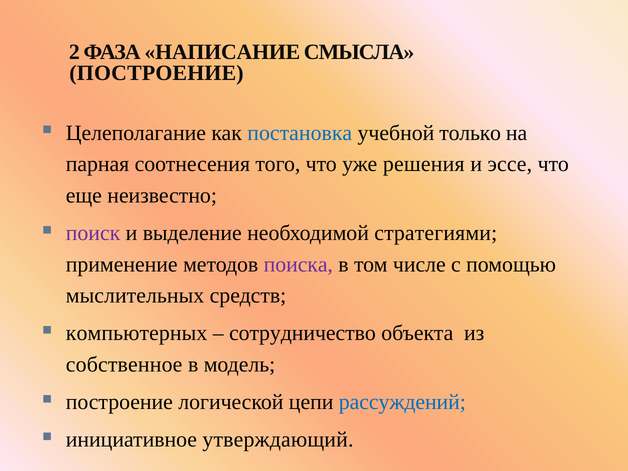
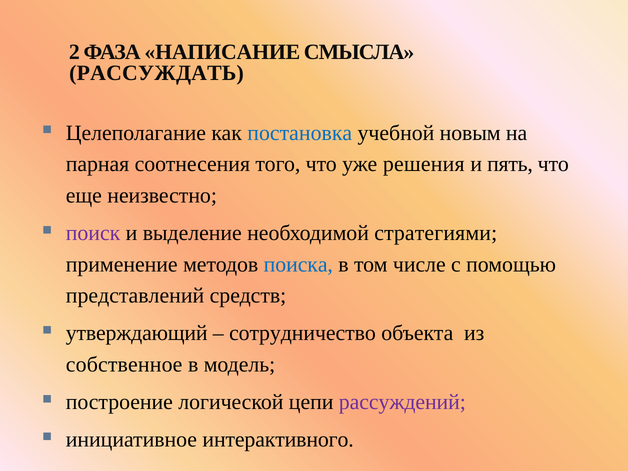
ПОСТРОЕНИЕ: ПОСТРОЕНИЕ -> РАССУЖДАТЬ (157, 73)
только: только -> новым (470, 133)
эссе: эссе -> пять (510, 164)
поиска colour: purple -> blue (298, 264)
мыслительных: мыслительных -> представлений (135, 296)
компьютерных: компьютерных -> утверждающий (137, 333)
рассуждений colour: blue -> purple (402, 402)
утверждающий: утверждающий -> интерактивного (278, 440)
